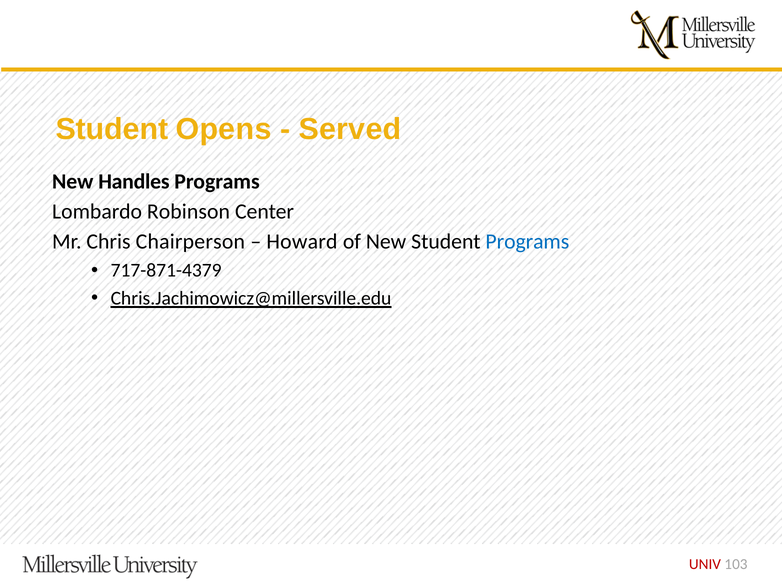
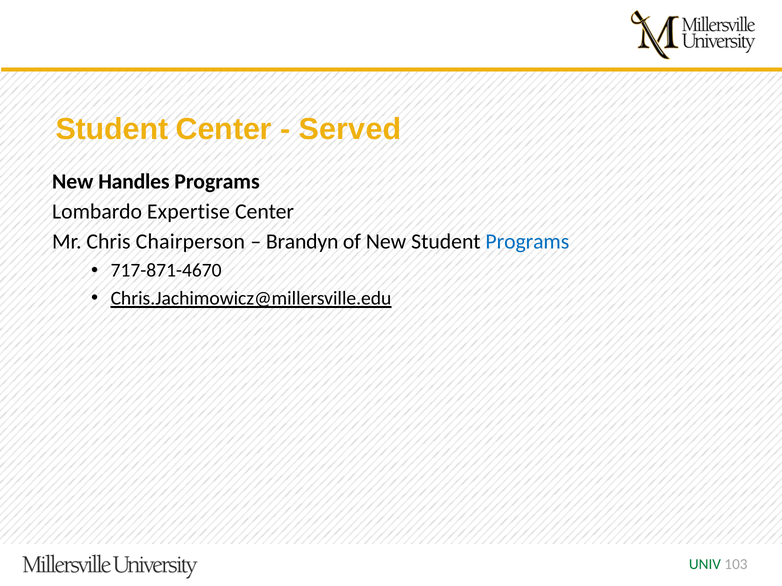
Student Opens: Opens -> Center (224, 130)
Robinson: Robinson -> Expertise (188, 212)
Howard: Howard -> Brandyn (302, 242)
717-871-4379: 717-871-4379 -> 717-871-4670 (166, 271)
UNIV colour: red -> green (705, 565)
